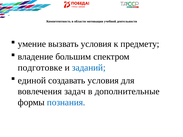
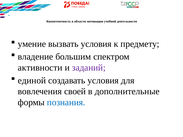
подготовке: подготовке -> активности (40, 68)
заданий colour: blue -> purple (89, 68)
задач: задач -> своей (75, 92)
